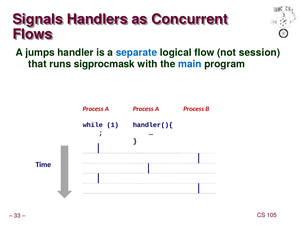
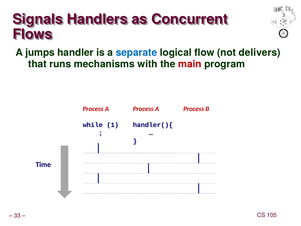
session: session -> delivers (260, 52)
sigprocmask: sigprocmask -> mechanisms (104, 64)
main colour: blue -> red (190, 64)
